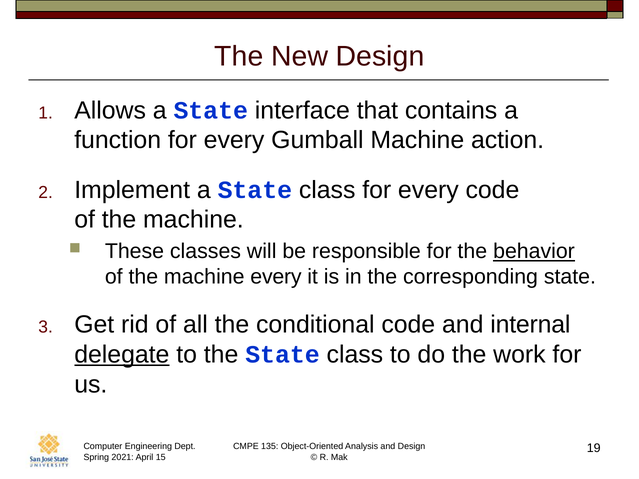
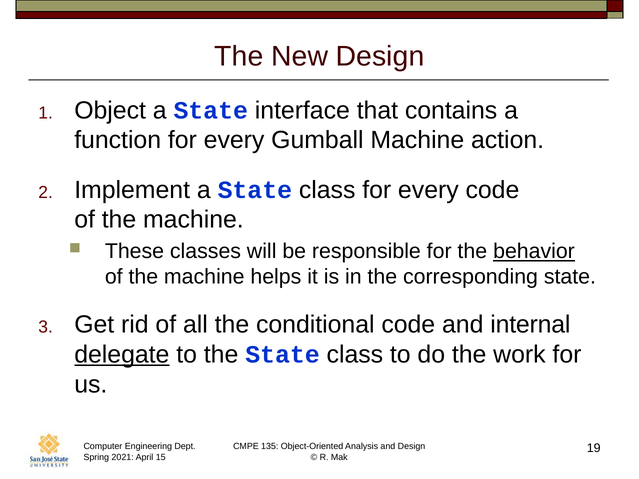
Allows: Allows -> Object (110, 110)
machine every: every -> helps (276, 277)
